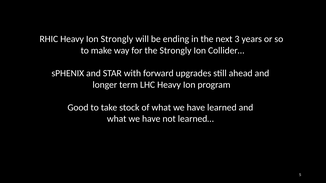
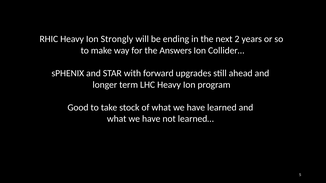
3: 3 -> 2 (237, 39)
the Strongly: Strongly -> Answers (176, 51)
